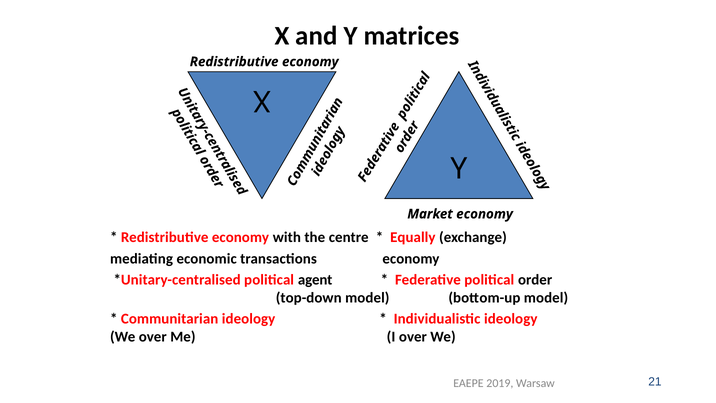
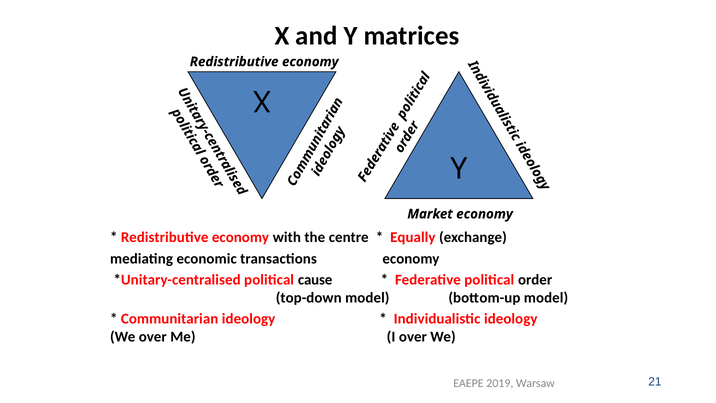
agent: agent -> cause (315, 280)
